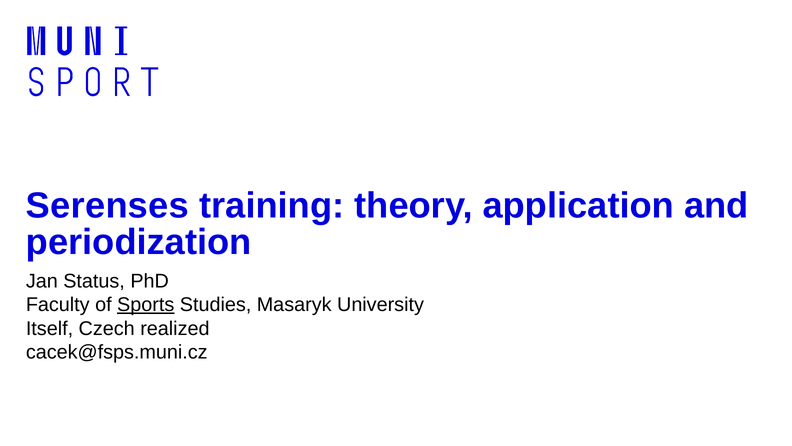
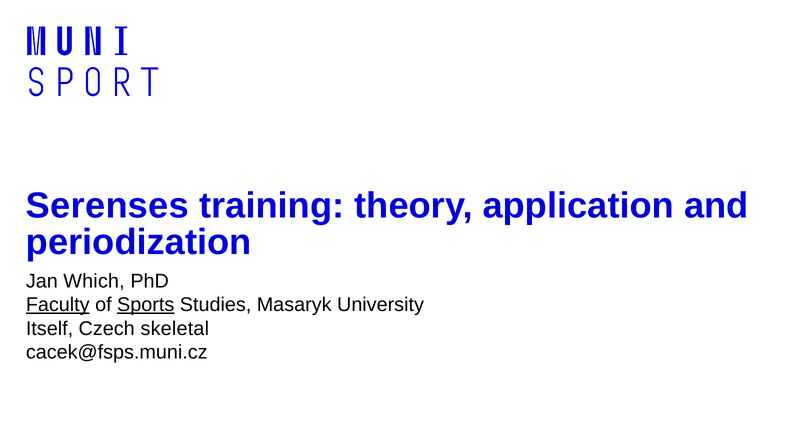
Status: Status -> Which (94, 281)
Faculty underline: none -> present (58, 304)
realized: realized -> skeletal (175, 328)
